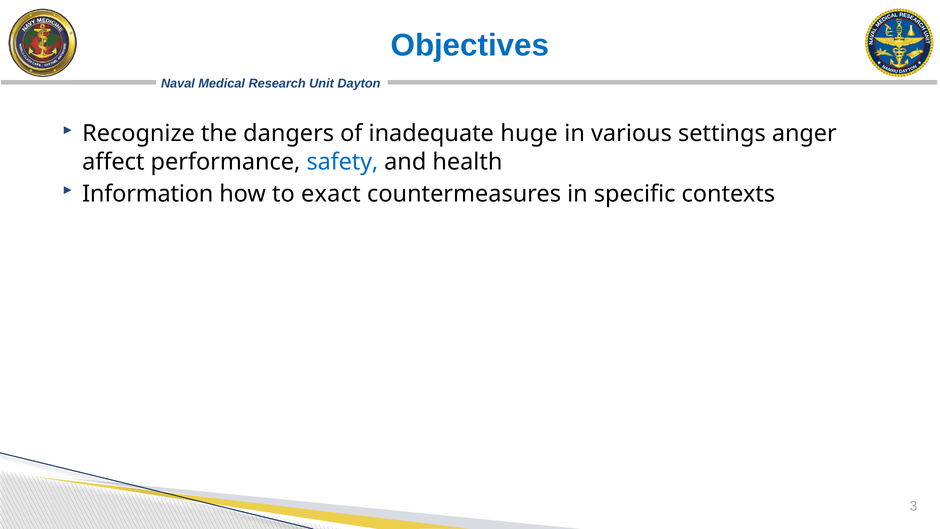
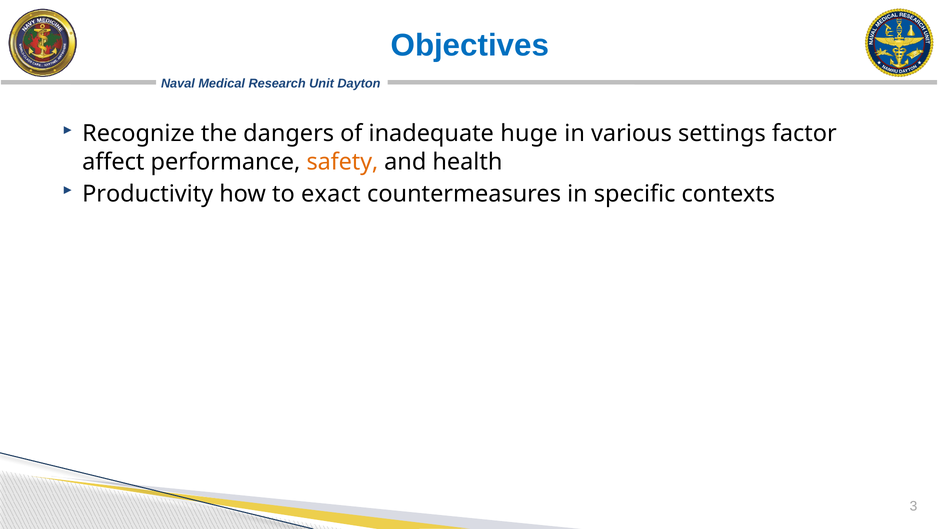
anger: anger -> factor (804, 133)
safety colour: blue -> orange (342, 162)
Information: Information -> Productivity (148, 194)
